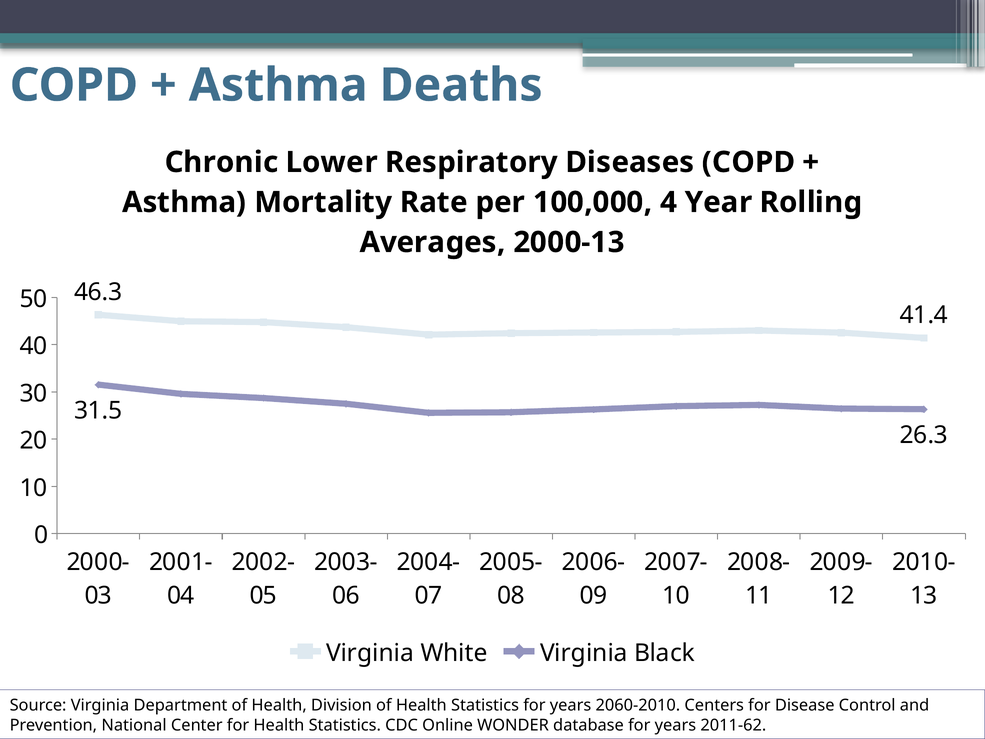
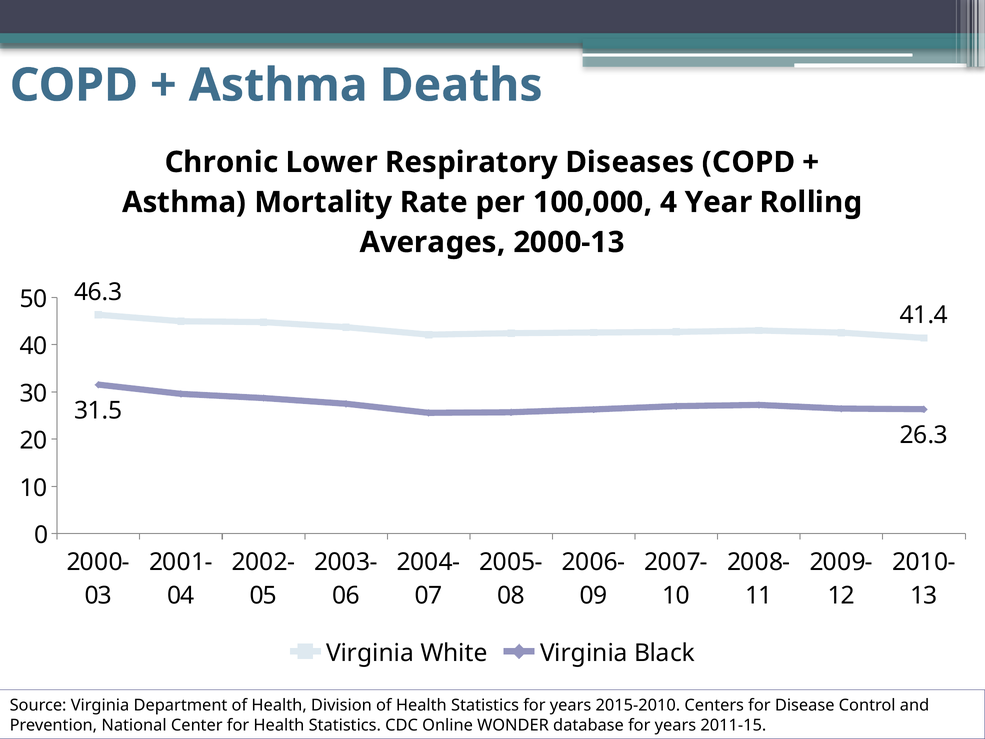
2060-2010: 2060-2010 -> 2015-2010 (638, 705)
2011-62: 2011-62 -> 2011-15 (733, 725)
